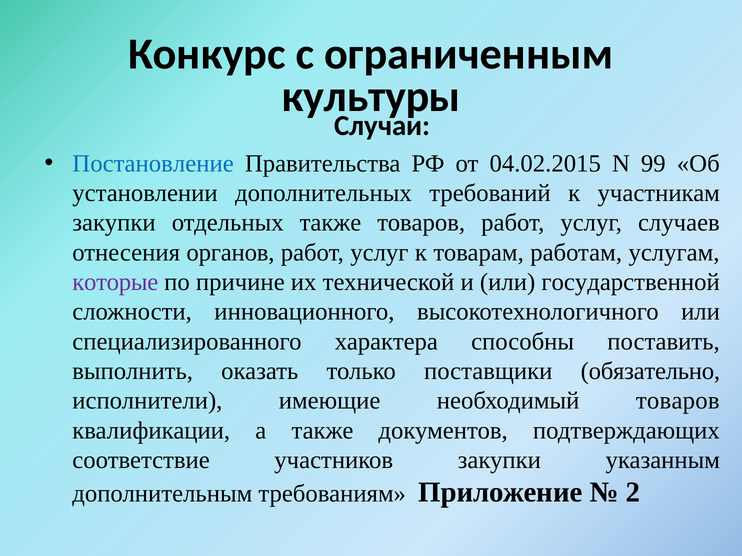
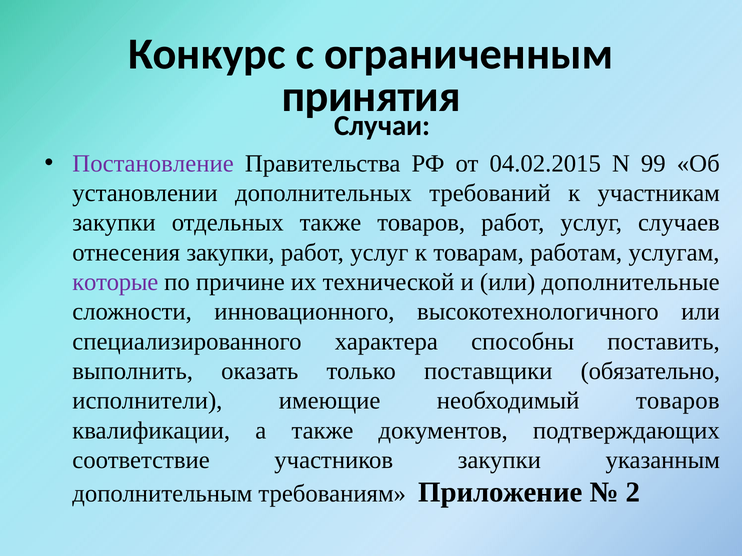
культуры: культуры -> принятия (371, 97)
Постановление colour: blue -> purple (153, 164)
отнесения органов: органов -> закупки (231, 253)
государственной: государственной -> дополнительные (631, 282)
